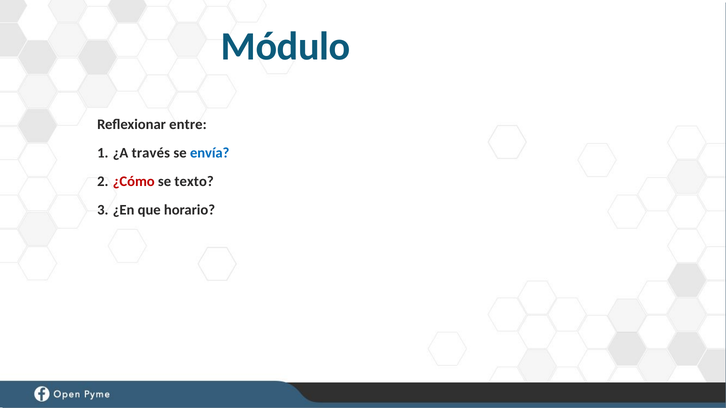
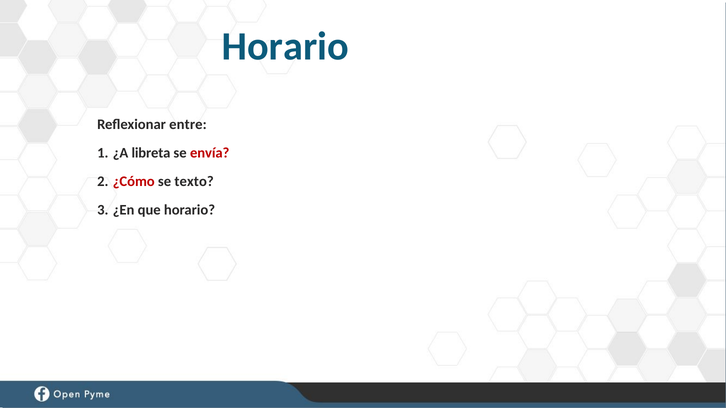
Módulo: Módulo -> Horario (285, 47)
través: través -> libreta (151, 153)
envía colour: blue -> red (210, 153)
